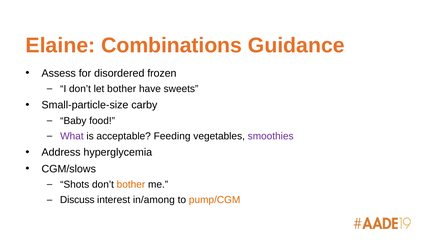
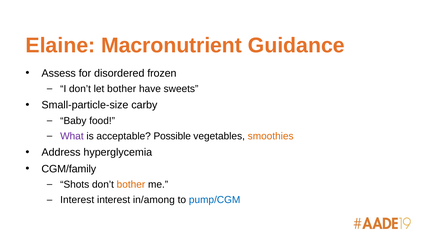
Combinations: Combinations -> Macronutrient (172, 45)
Feeding: Feeding -> Possible (172, 136)
smoothies colour: purple -> orange (271, 136)
CGM/slows: CGM/slows -> CGM/family (69, 169)
Discuss: Discuss -> Interest (77, 200)
pump/CGM colour: orange -> blue (215, 200)
